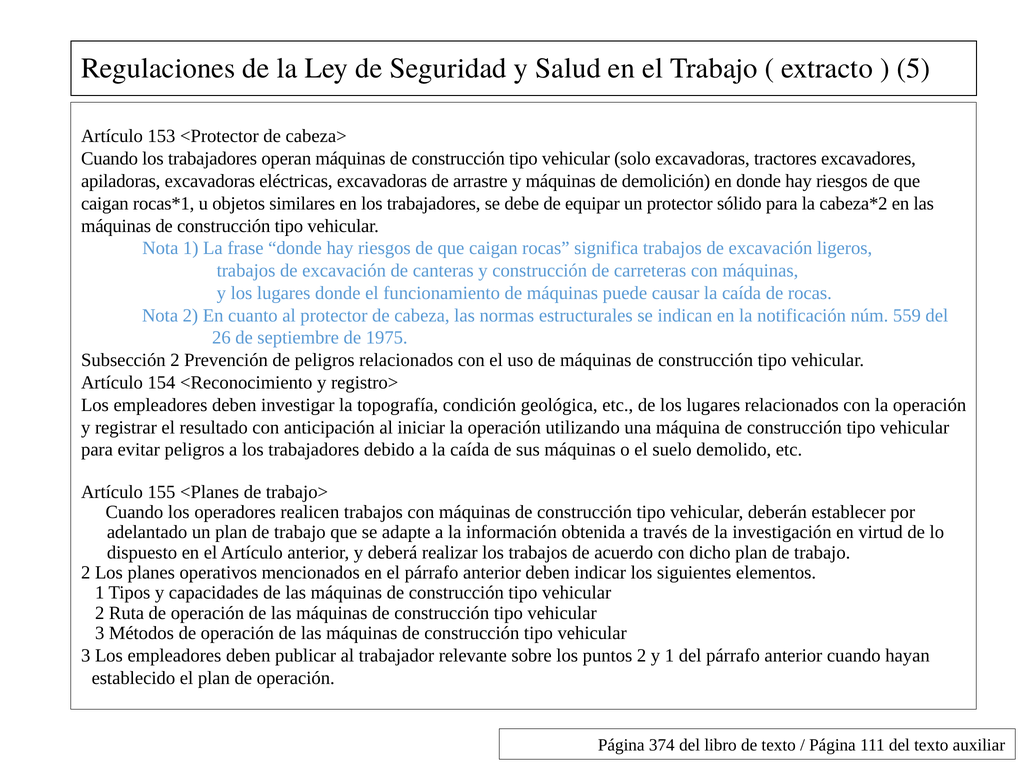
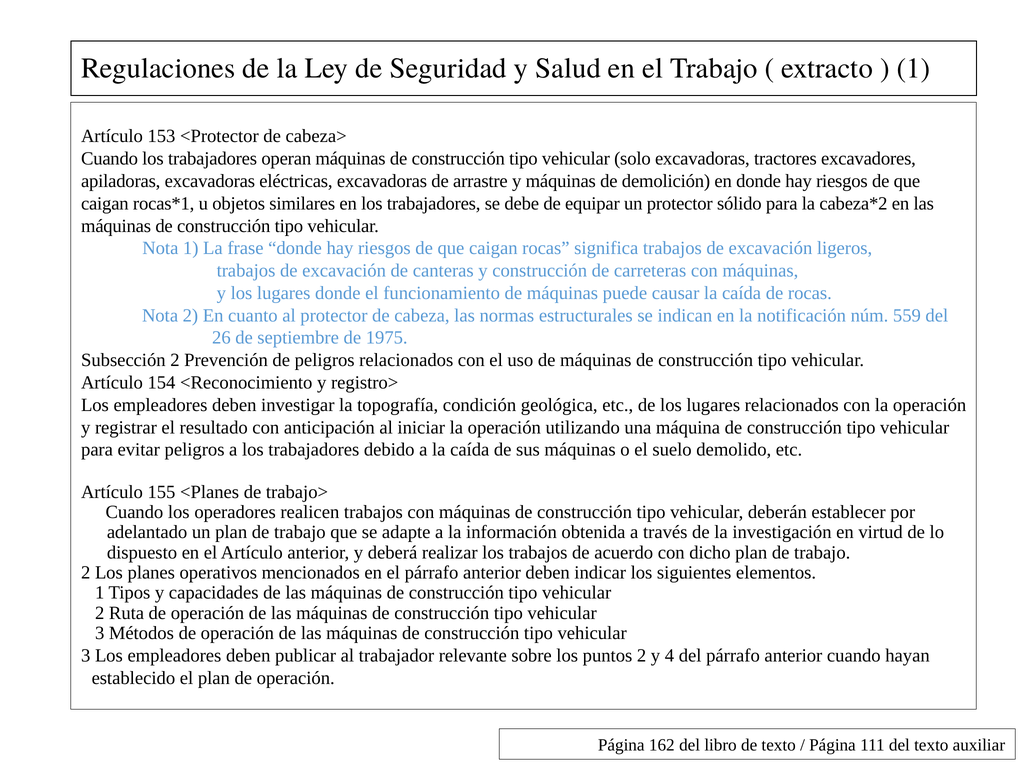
5: 5 -> 1 (913, 68)
y 1: 1 -> 4 (669, 656)
374: 374 -> 162 (662, 745)
